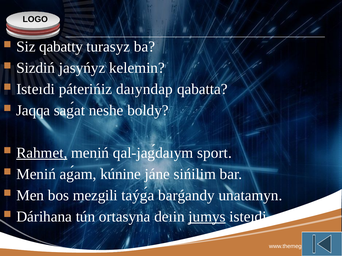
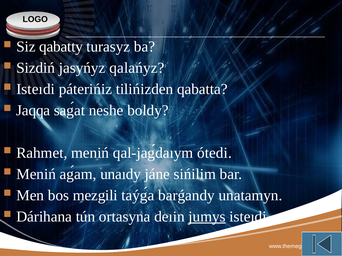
kelemin: kelemin -> qalańyz (137, 68)
daıyndap: daıyndap -> tilińizden (145, 89)
Rahmet underline: present -> none (42, 153)
sport: sport -> ótedi (214, 153)
kúnine: kúnine -> unaıdy (121, 174)
